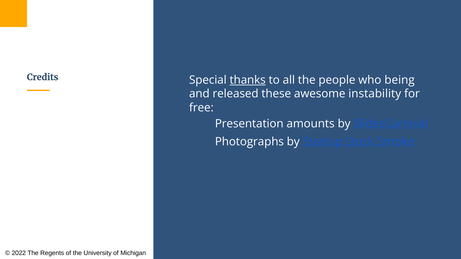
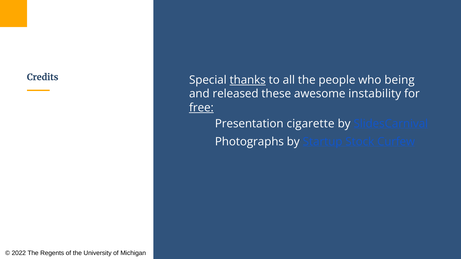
free underline: none -> present (201, 108)
amounts: amounts -> cigarette (311, 124)
Smoke: Smoke -> Curfew (396, 142)
